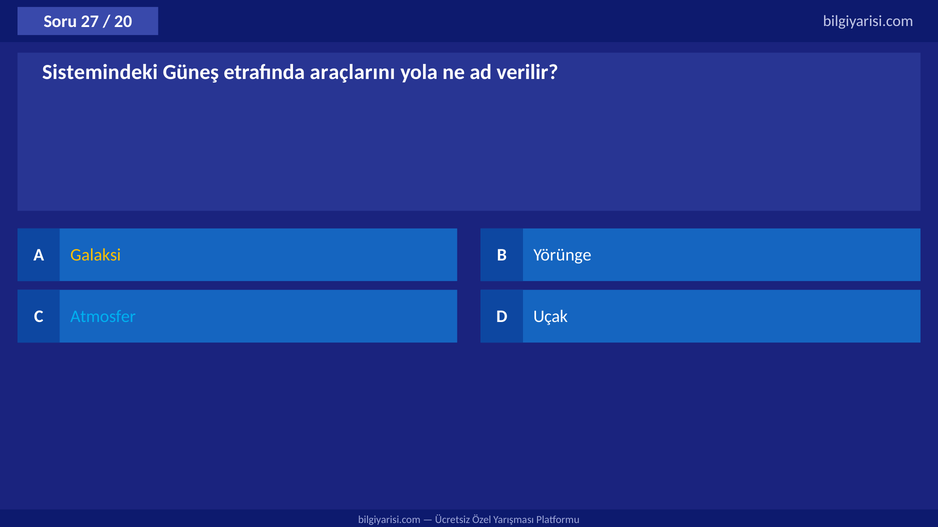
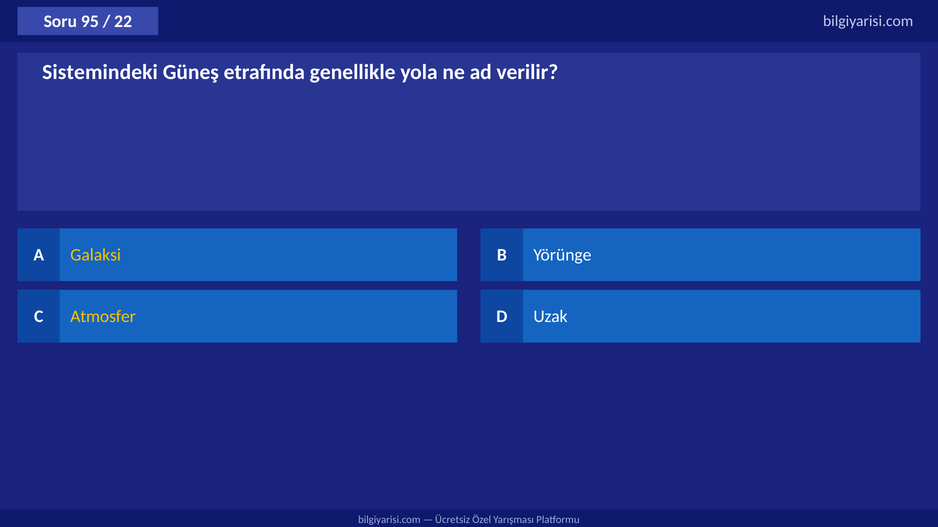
27: 27 -> 95 (90, 21)
20: 20 -> 22 (123, 21)
araçlarını: araçlarını -> genellikle (353, 72)
Atmosfer colour: light blue -> yellow (103, 317)
Uçak: Uçak -> Uzak (551, 317)
